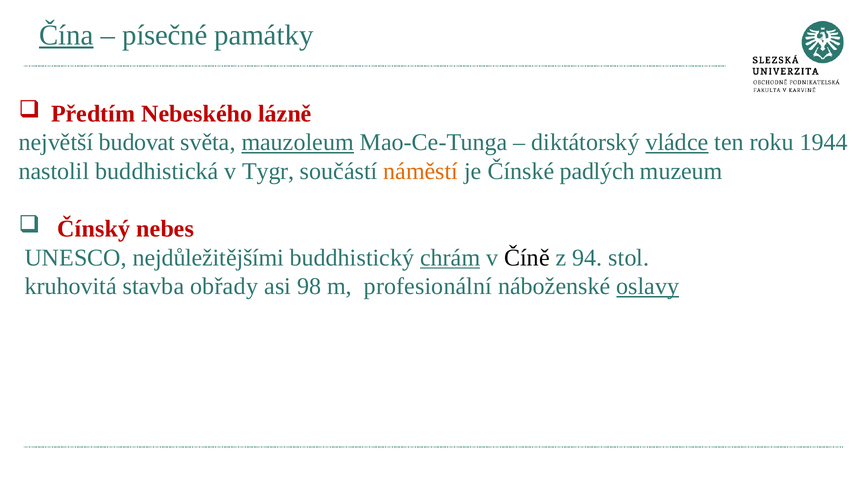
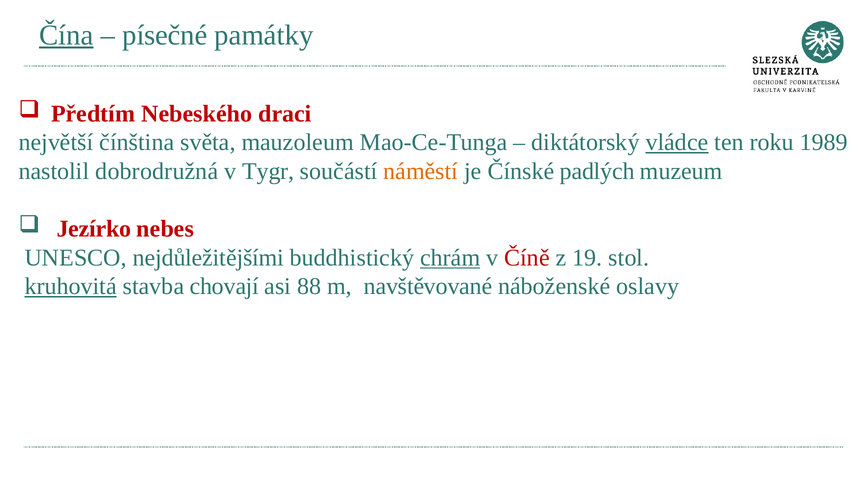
lázně: lázně -> draci (285, 114)
budovat: budovat -> čínština (137, 143)
mauzoleum underline: present -> none (298, 143)
1944: 1944 -> 1989 (824, 143)
buddhistická: buddhistická -> dobrodružná (157, 171)
Čínský: Čínský -> Jezírko (94, 229)
Číně colour: black -> red (527, 258)
94: 94 -> 19 (587, 258)
kruhovitá underline: none -> present (71, 287)
obřady: obřady -> chovají (224, 287)
98: 98 -> 88 (309, 287)
profesionální: profesionální -> navštěvované (428, 287)
oslavy underline: present -> none (648, 287)
